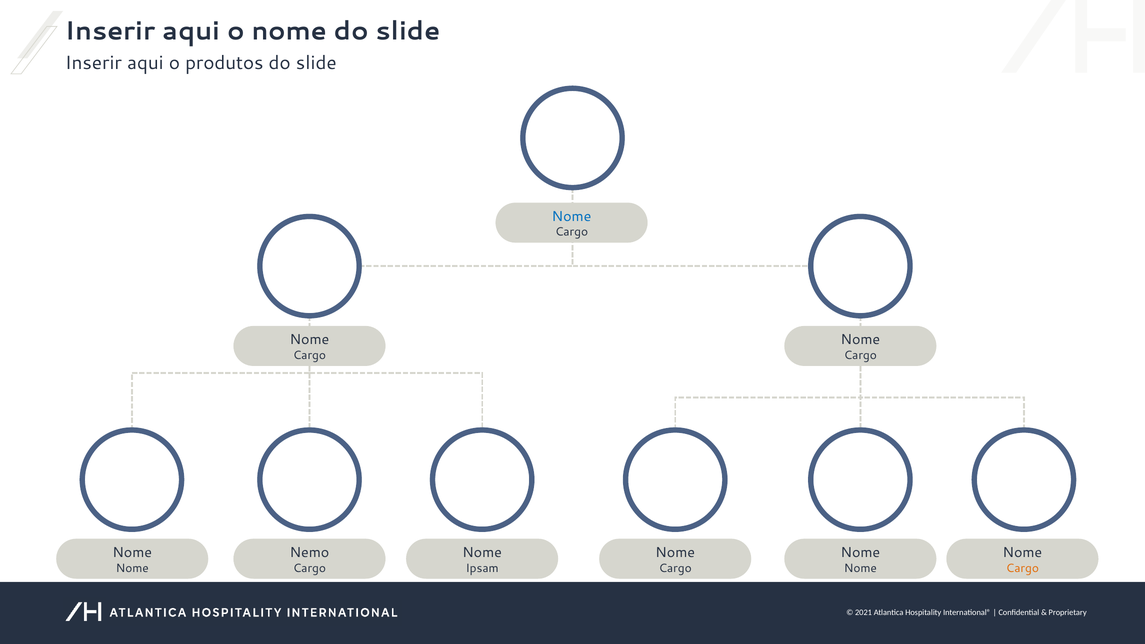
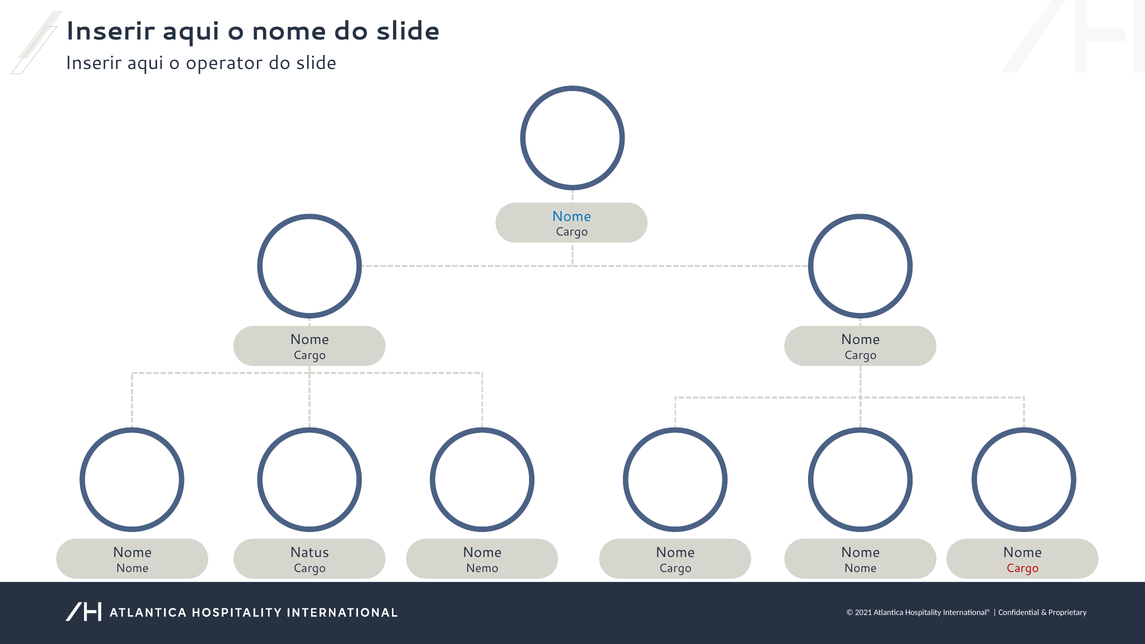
produtos: produtos -> operator (224, 63)
Nemo: Nemo -> Natus (309, 553)
Ipsam: Ipsam -> Nemo (482, 568)
Cargo colour: orange -> red (1022, 568)
